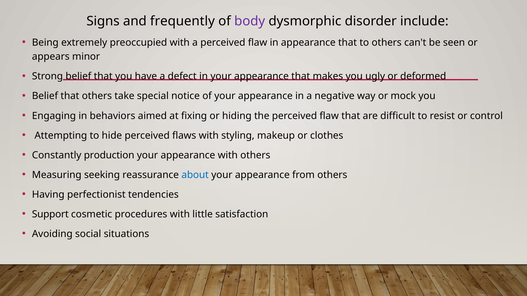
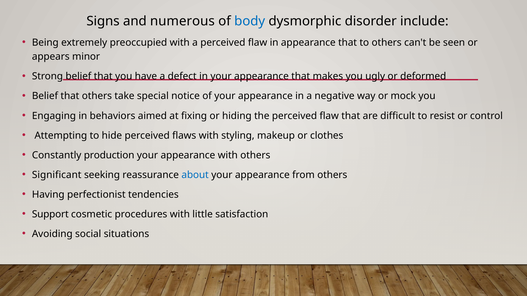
frequently: frequently -> numerous (182, 21)
body colour: purple -> blue (250, 21)
Measuring: Measuring -> Significant (57, 175)
